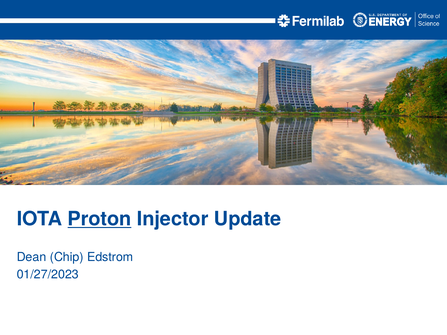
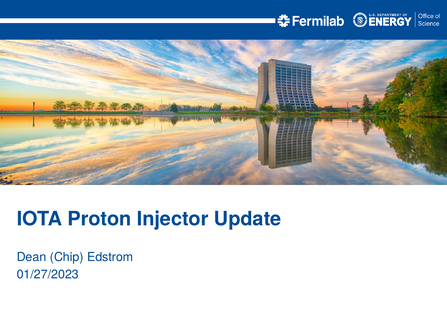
Proton underline: present -> none (99, 219)
